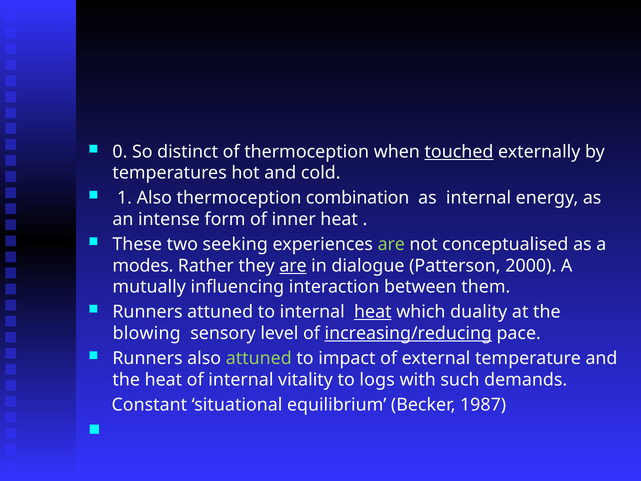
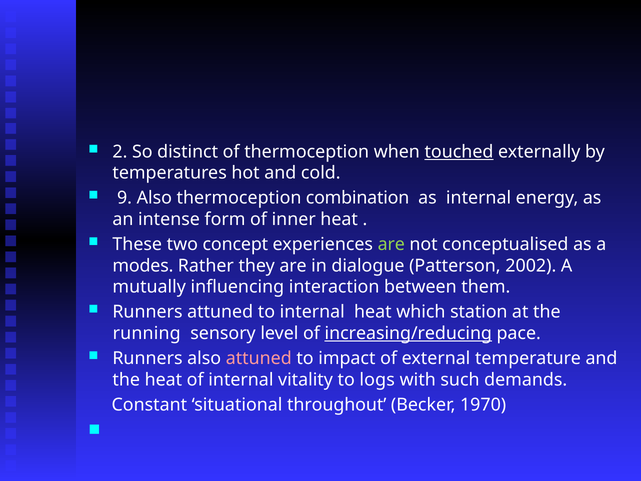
0: 0 -> 2 (120, 152)
1: 1 -> 9 (125, 198)
seeking: seeking -> concept (235, 244)
are underline: present -> none (293, 266)
2000: 2000 -> 2002 (531, 266)
heat underline: present -> none (373, 312)
duality: duality -> station (479, 312)
blowing: blowing -> running (147, 333)
attuned colour: light green -> pink (259, 358)
equilibrium: equilibrium -> throughout (337, 404)
1987: 1987 -> 1970 (483, 404)
